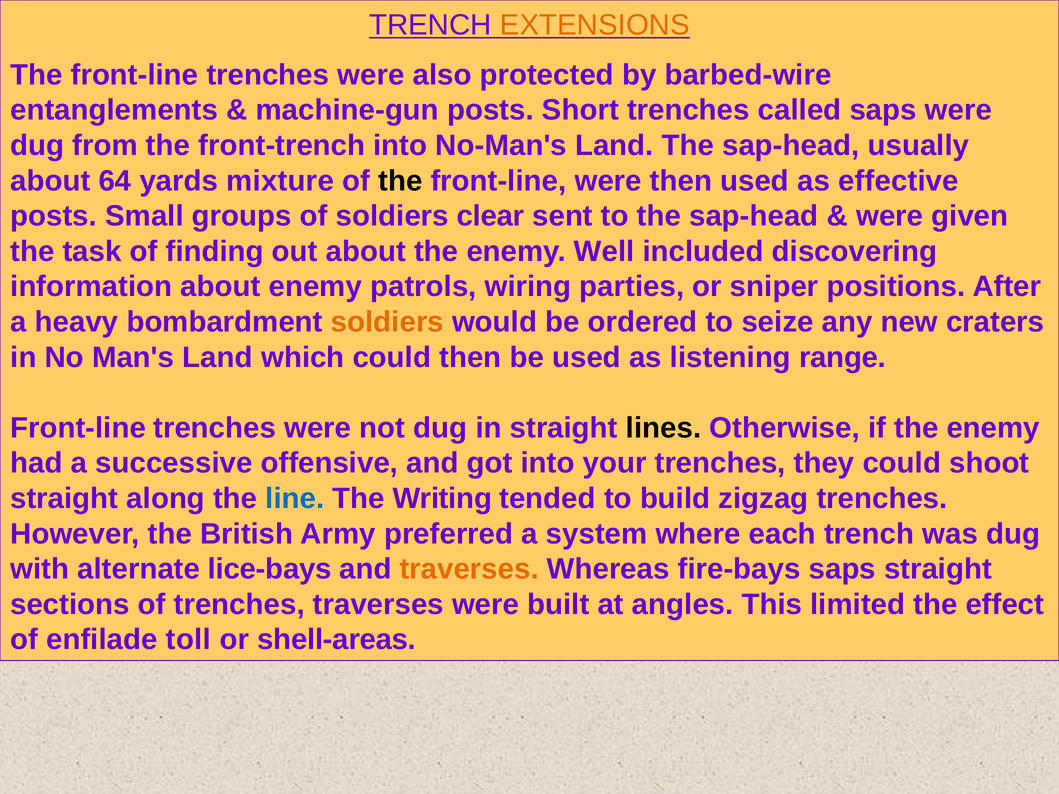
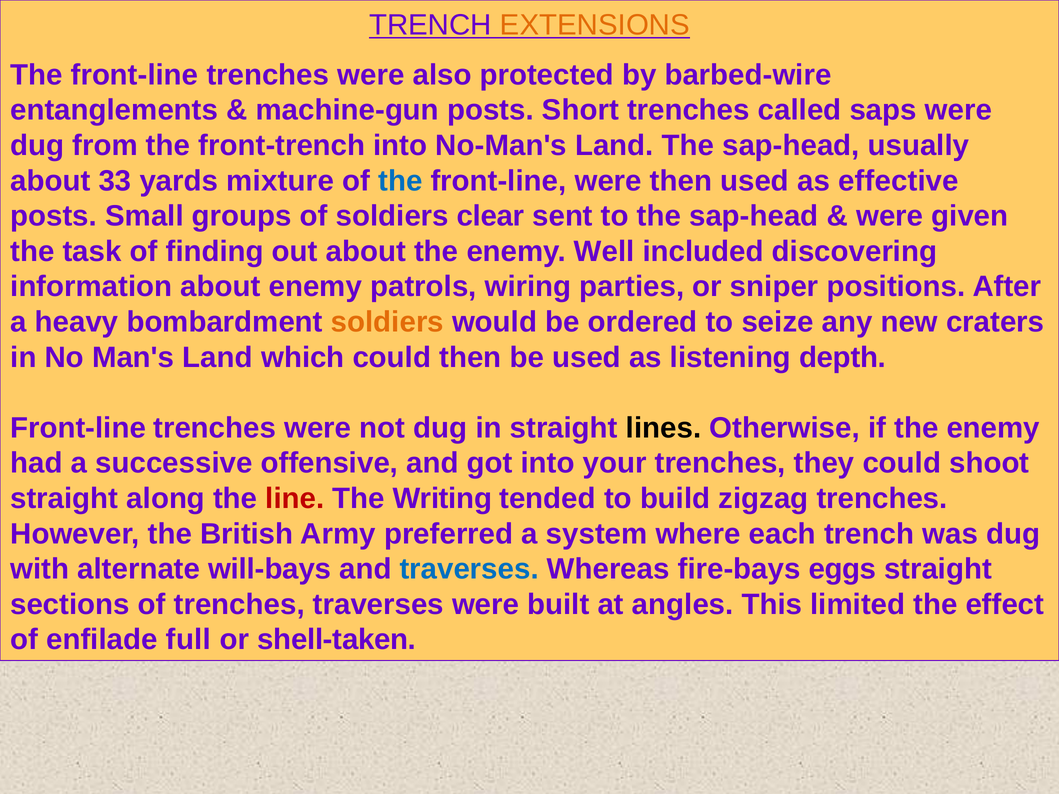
64: 64 -> 33 (115, 181)
the colour: black -> blue (400, 181)
range: range -> depth (843, 357)
line colour: blue -> red (295, 499)
lice-bays: lice-bays -> will-bays (270, 569)
traverses colour: orange -> blue (469, 569)
fire-bays saps: saps -> eggs (842, 569)
toll: toll -> full (188, 640)
shell-areas: shell-areas -> shell-taken (337, 640)
